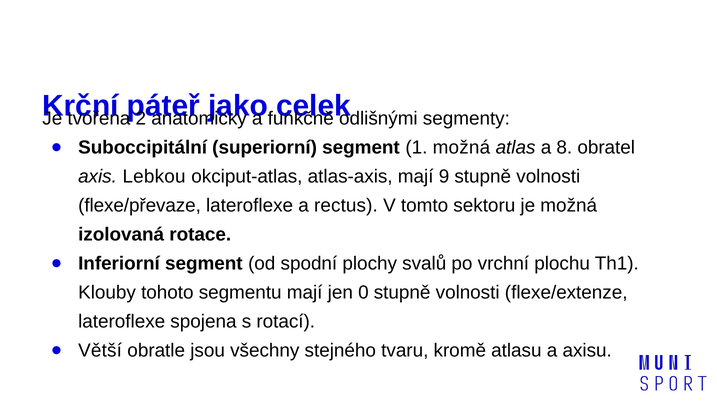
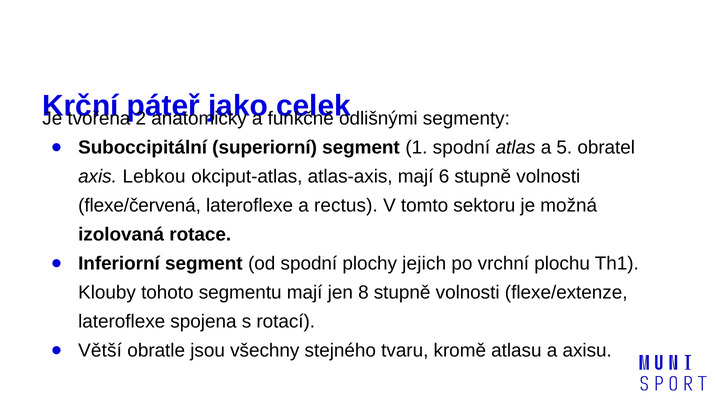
1 možná: možná -> spodní (461, 148)
8: 8 -> 5 (564, 148)
9: 9 -> 6 (444, 177)
flexe/převaze: flexe/převaze -> flexe/červená (140, 206)
svalů: svalů -> jejich (424, 264)
0: 0 -> 8 (363, 293)
